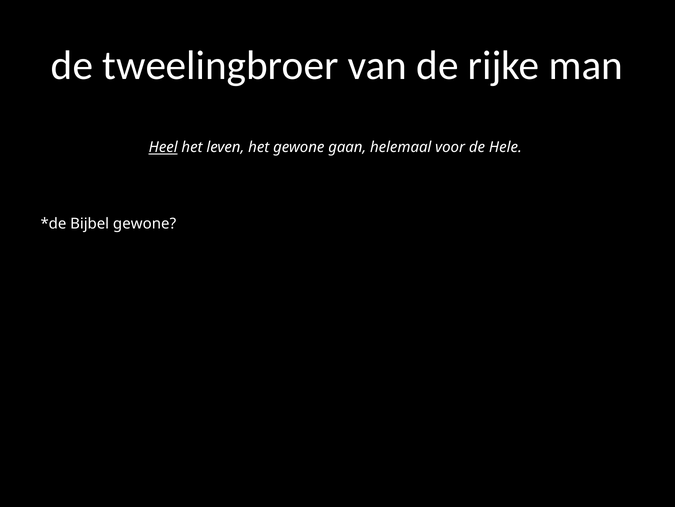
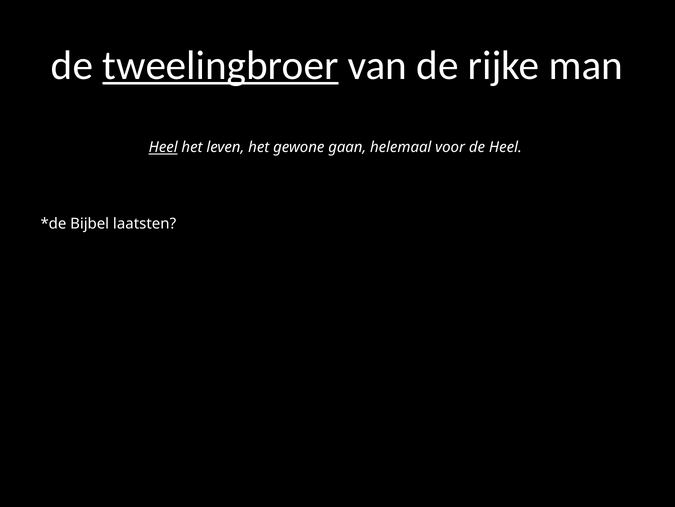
tweelingbroer underline: none -> present (220, 65)
de Hele: Hele -> Heel (505, 147)
Bijbel gewone: gewone -> laatsten (145, 223)
